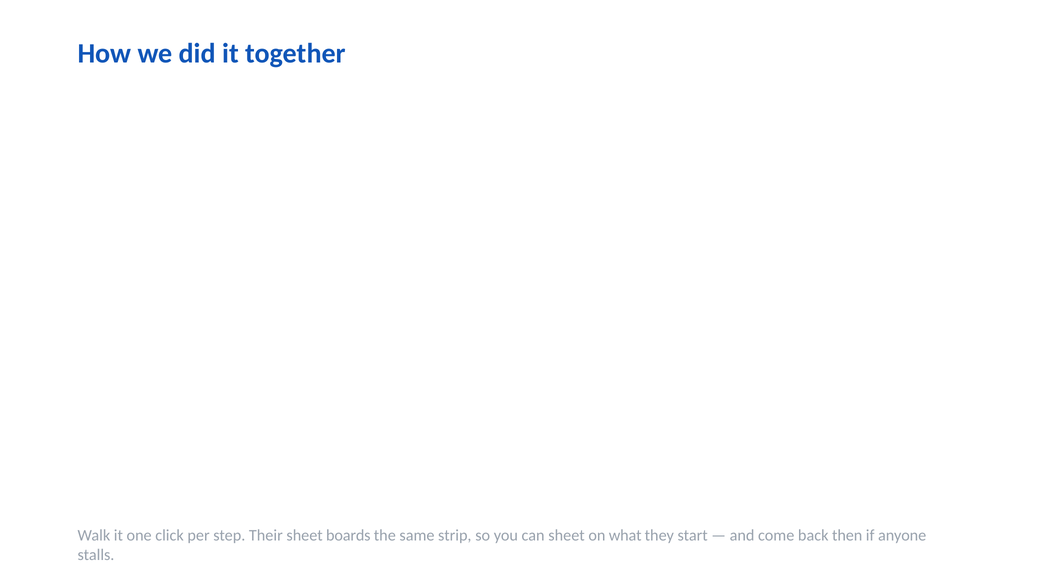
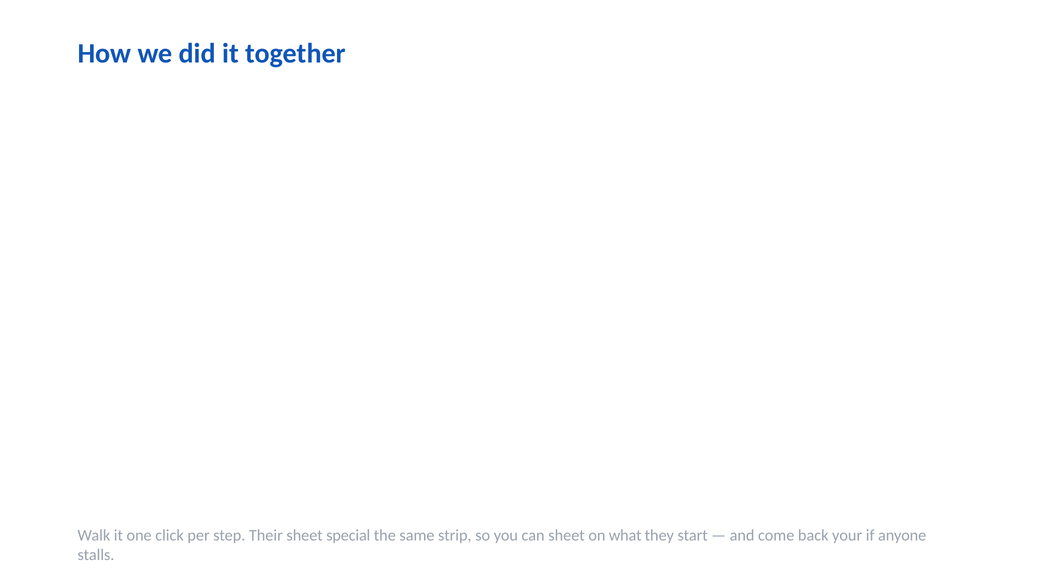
boards: boards -> special (348, 536)
then: then -> your (847, 536)
